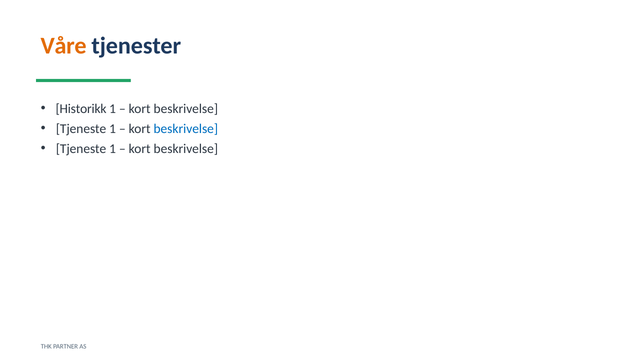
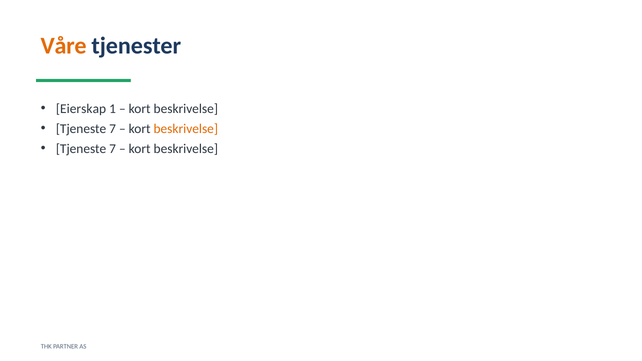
Historikk: Historikk -> Eierskap (81, 109)
1: 1 -> 7 (113, 129)
beskrivelse colour: blue -> orange (186, 129)
1: 1 -> 7 (113, 149)
